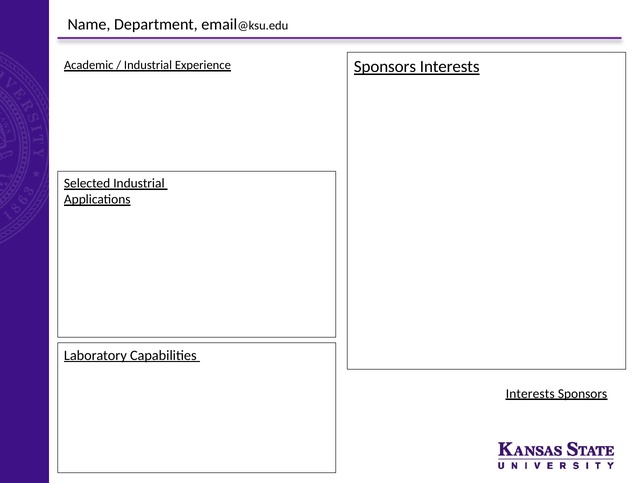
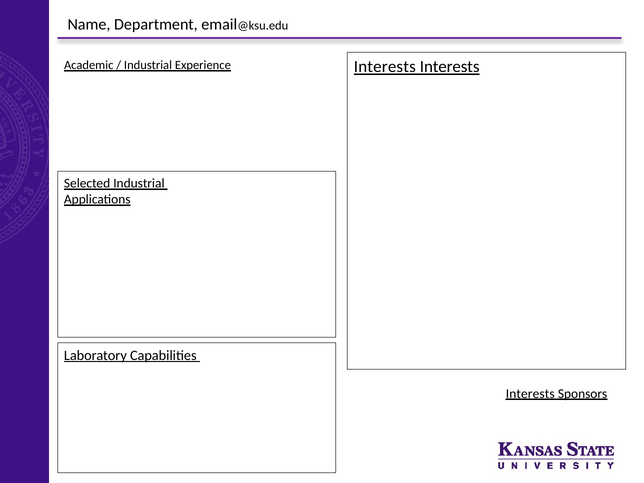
Sponsors: Sponsors -> Interests (385, 67)
